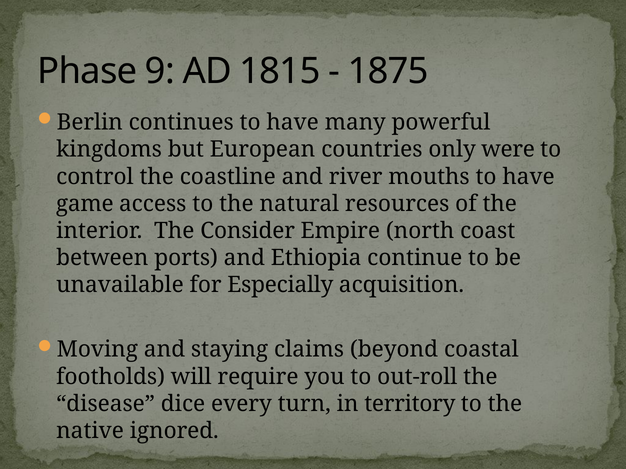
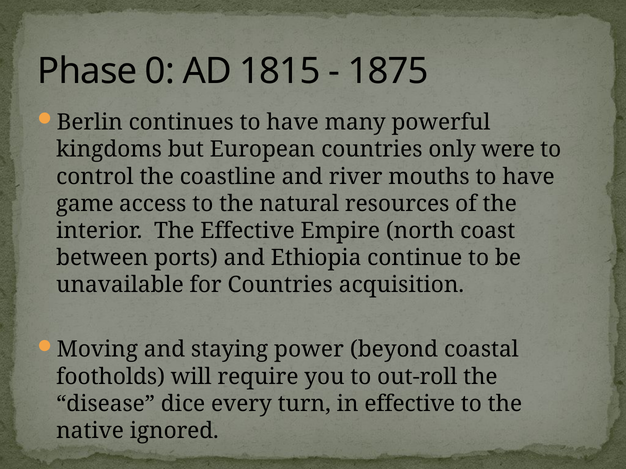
9: 9 -> 0 (160, 71)
The Consider: Consider -> Effective (248, 231)
for Especially: Especially -> Countries (280, 285)
claims: claims -> power (309, 350)
in territory: territory -> effective (410, 404)
